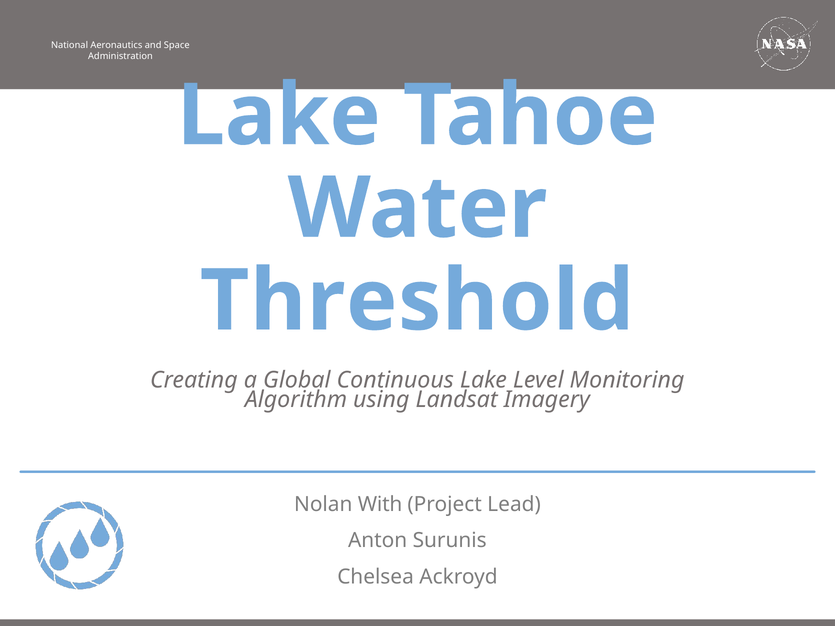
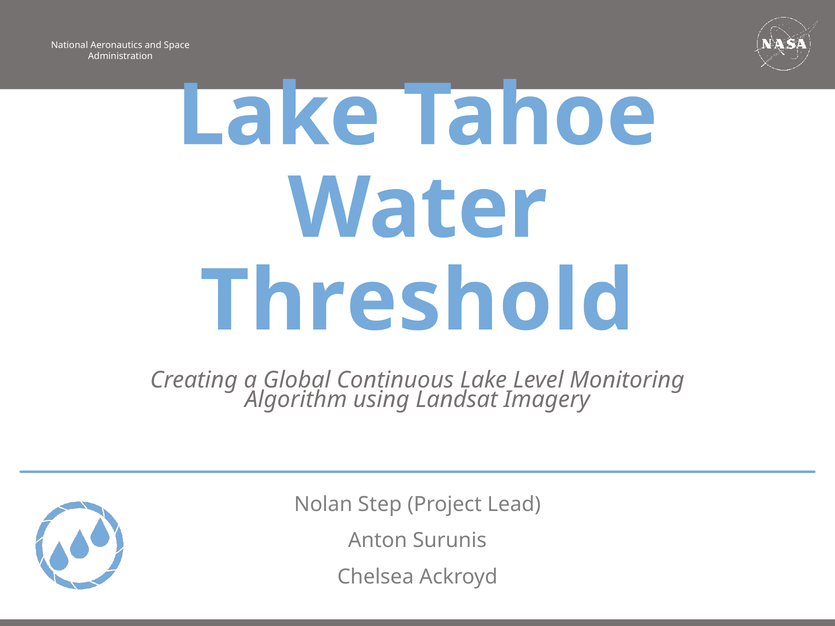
With: With -> Step (380, 505)
